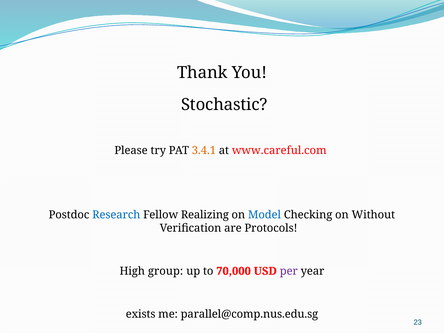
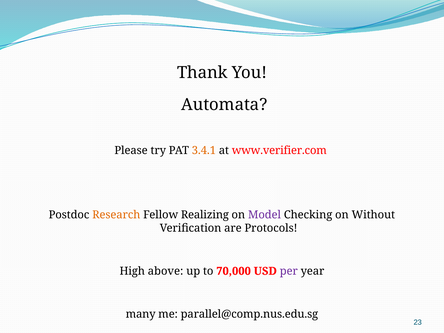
Stochastic: Stochastic -> Automata (224, 105)
www.careful.com: www.careful.com -> www.verifier.com (279, 151)
Research colour: blue -> orange (116, 215)
Model colour: blue -> purple (265, 215)
group: group -> above (166, 271)
exists: exists -> many (141, 314)
